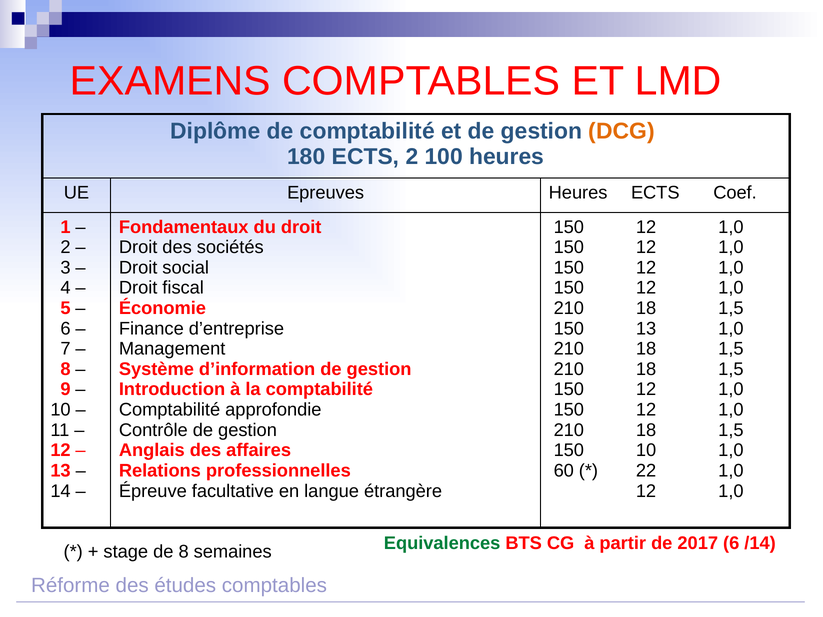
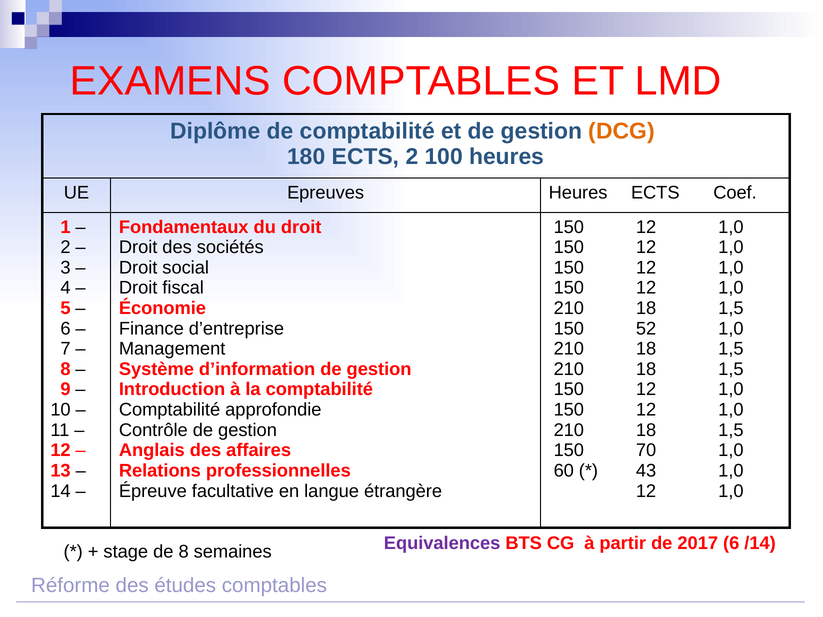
150 13: 13 -> 52 (646, 329)
150 10: 10 -> 70 (646, 451)
22: 22 -> 43 (646, 471)
Equivalences colour: green -> purple (442, 544)
